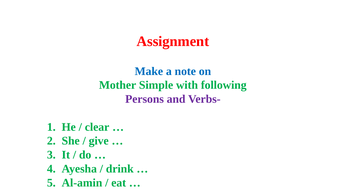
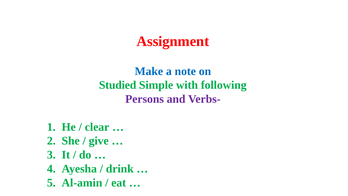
Mother: Mother -> Studied (118, 85)
